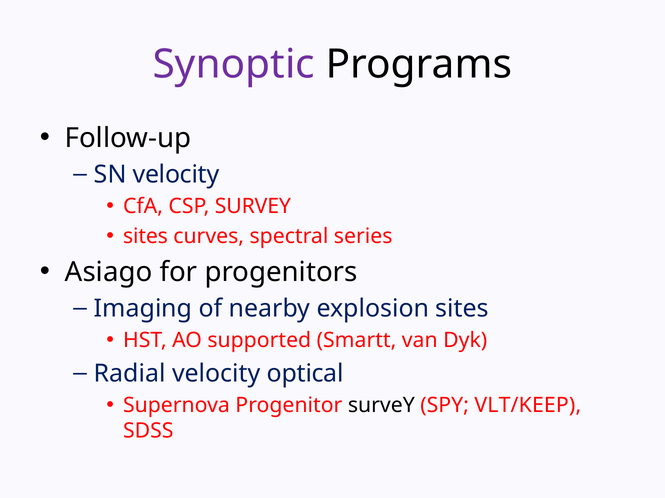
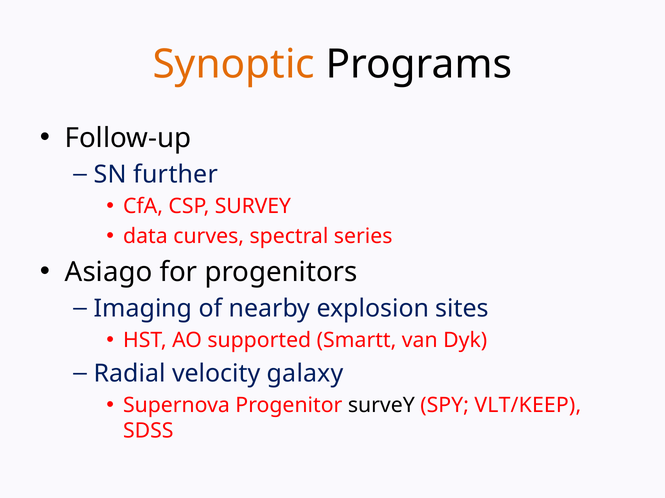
Synoptic colour: purple -> orange (234, 64)
SN velocity: velocity -> further (176, 175)
sites: sites -> data (145, 237)
optical: optical -> galaxy (305, 374)
